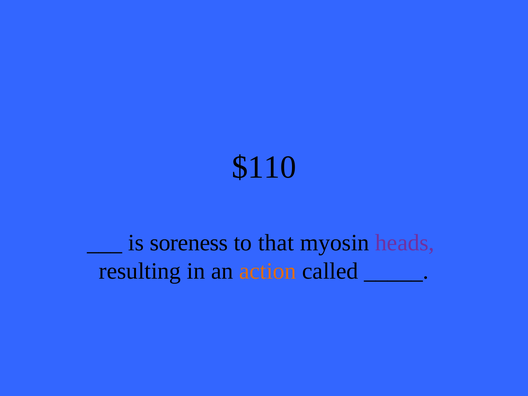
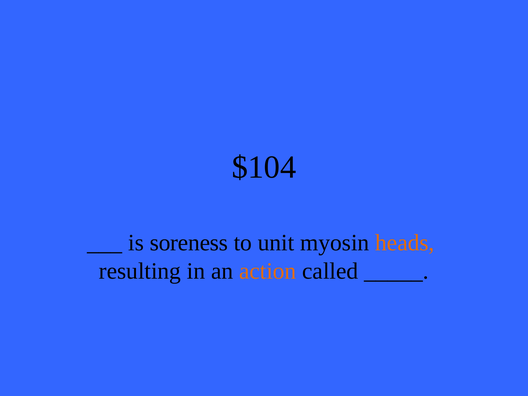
$110: $110 -> $104 (264, 167)
that: that -> unit (276, 243)
heads colour: purple -> orange (405, 243)
